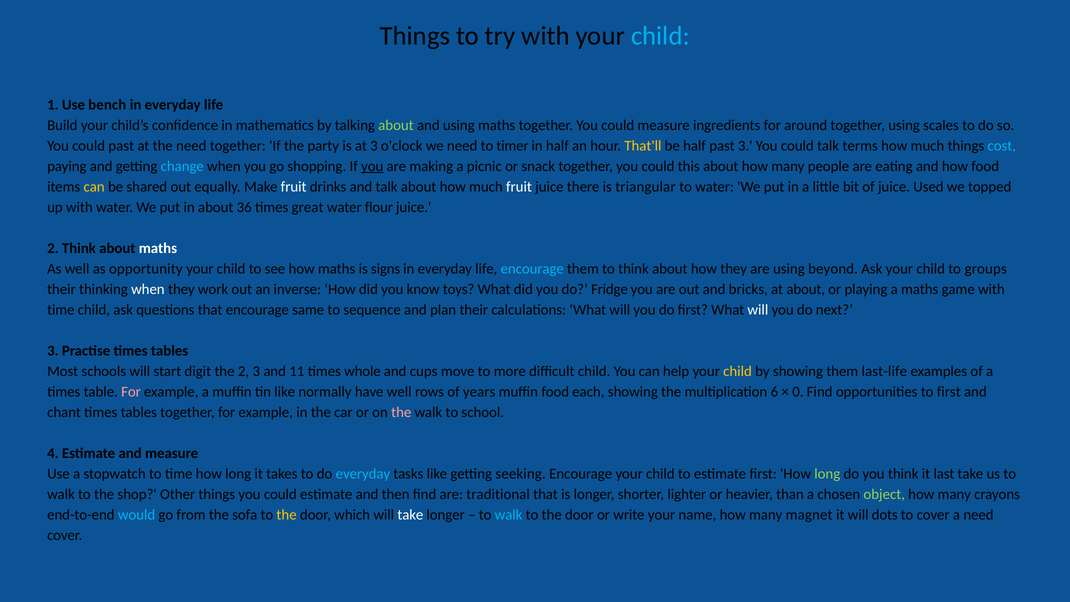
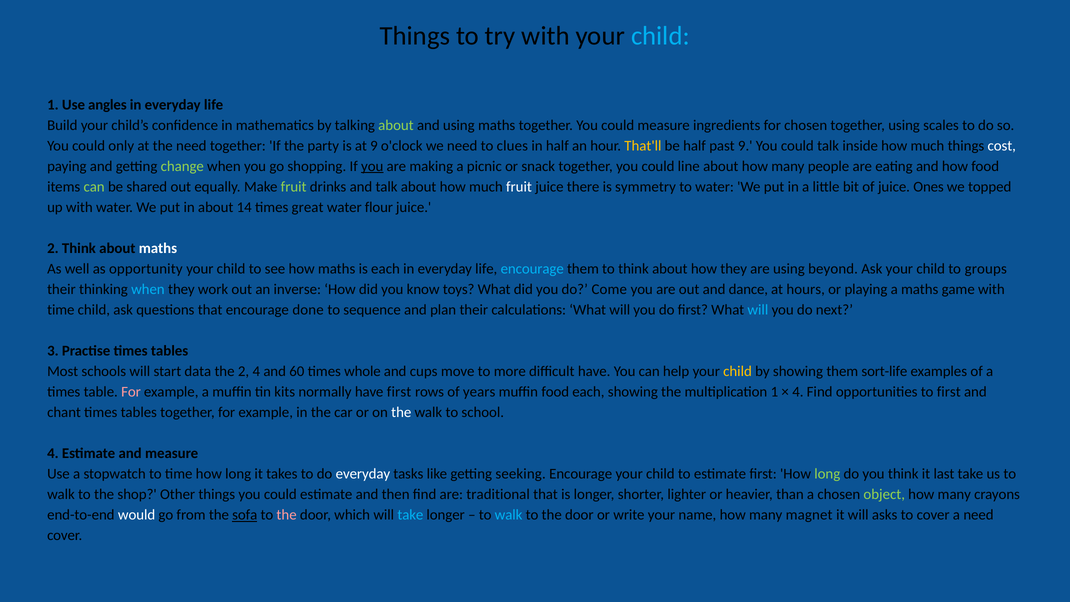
bench: bench -> angles (107, 105)
for around: around -> chosen (806, 125)
could past: past -> only (121, 146)
at 3: 3 -> 9 (374, 146)
timer: timer -> clues (512, 146)
past 3: 3 -> 9 (745, 146)
terms: terms -> inside (860, 146)
cost colour: light blue -> white (1002, 146)
change colour: light blue -> light green (182, 166)
this: this -> line (689, 166)
can colour: yellow -> light green (94, 187)
fruit colour: white -> light green (294, 187)
triangular: triangular -> symmetry (645, 187)
Used: Used -> Ones (929, 187)
36: 36 -> 14 (244, 207)
is signs: signs -> each (386, 269)
when colour: white -> light blue (148, 289)
Fridge: Fridge -> Come (609, 289)
bricks: bricks -> dance (748, 289)
at about: about -> hours (806, 289)
same: same -> done (308, 310)
will colour: white -> light blue (758, 310)
digit: digit -> data (198, 371)
2 3: 3 -> 4 (256, 371)
11: 11 -> 60 (297, 371)
difficult child: child -> have (594, 371)
last-life: last-life -> sort-life (884, 371)
tin like: like -> kits (285, 392)
have well: well -> first (399, 392)
multiplication 6: 6 -> 1 (774, 392)
0: 0 -> 4 (798, 392)
the colour: pink -> white (401, 412)
everyday colour: light blue -> white (363, 474)
would colour: light blue -> white (137, 515)
sofa underline: none -> present (245, 515)
the colour: yellow -> pink (287, 515)
take colour: white -> light blue (410, 515)
dots: dots -> asks (885, 515)
